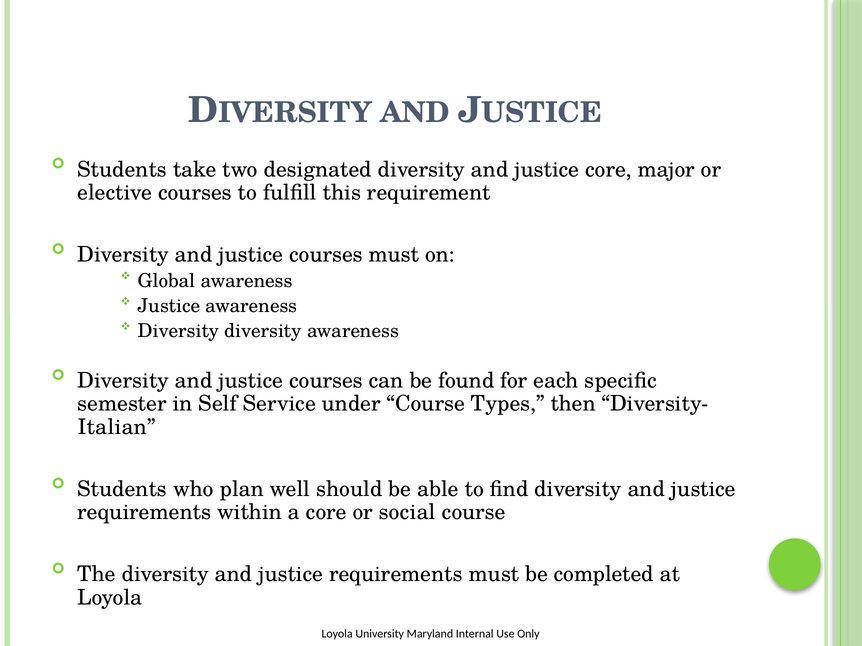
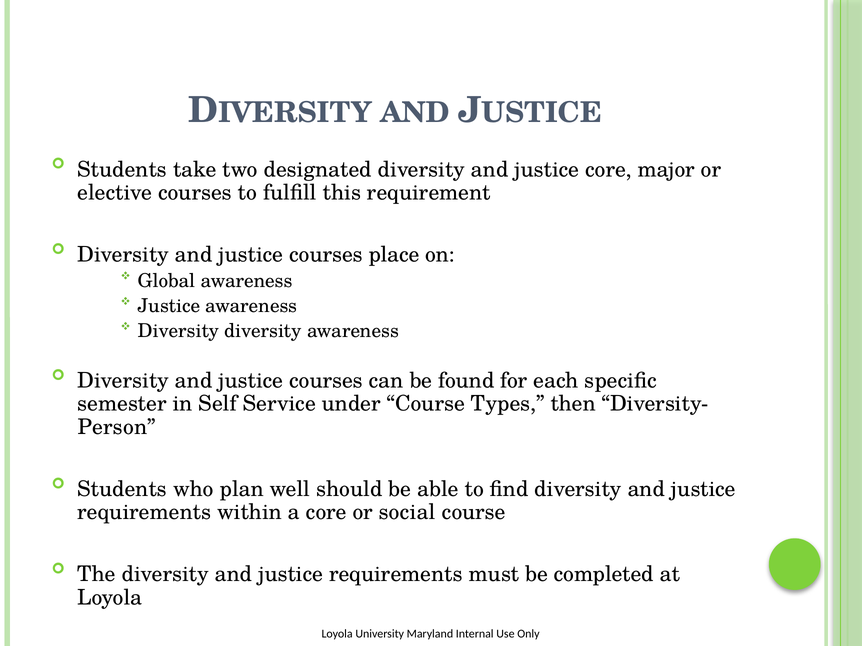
courses must: must -> place (394, 255)
Italian: Italian -> Person (117, 427)
